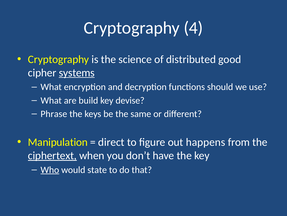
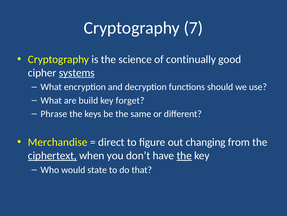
4: 4 -> 7 (193, 28)
distributed: distributed -> continually (191, 59)
devise: devise -> forget (130, 100)
Manipulation: Manipulation -> Merchandise (58, 142)
happens: happens -> changing (206, 142)
the underline: none -> present (184, 155)
Who underline: present -> none (50, 169)
